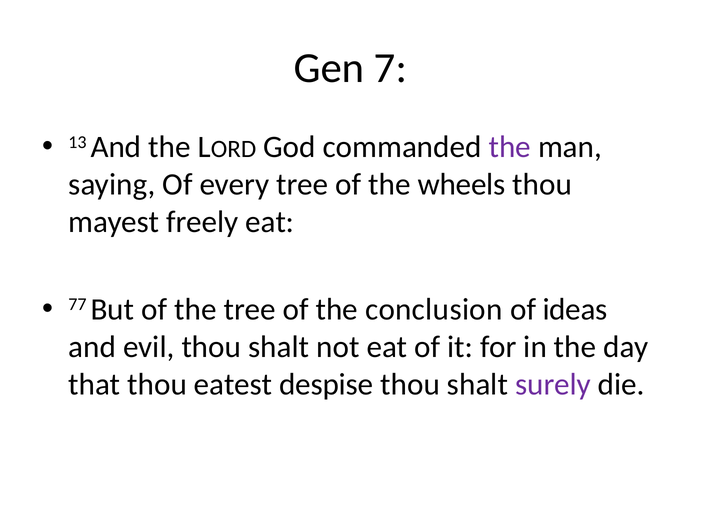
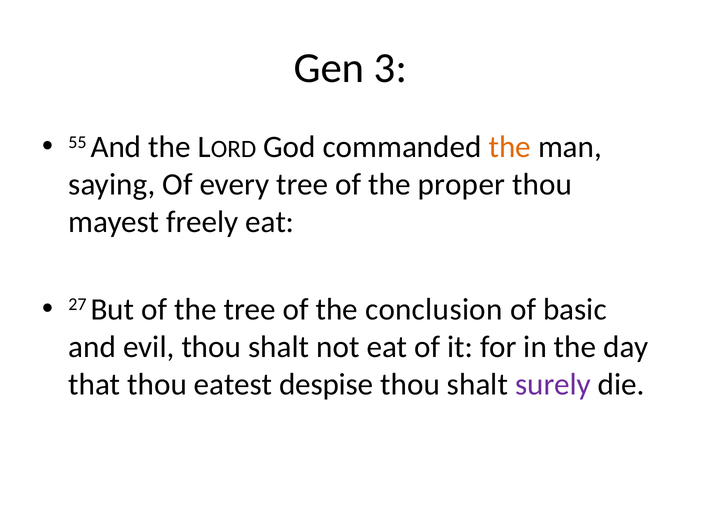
7: 7 -> 3 (391, 68)
13: 13 -> 55 (77, 142)
the colour: purple -> orange (510, 147)
wheels: wheels -> proper (461, 185)
77: 77 -> 27 (77, 304)
ideas: ideas -> basic (575, 309)
